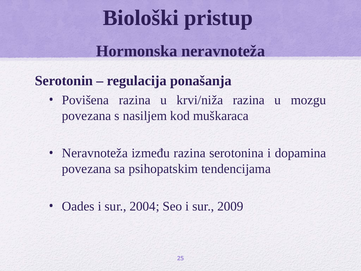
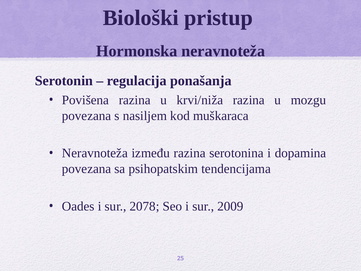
2004: 2004 -> 2078 (145, 206)
